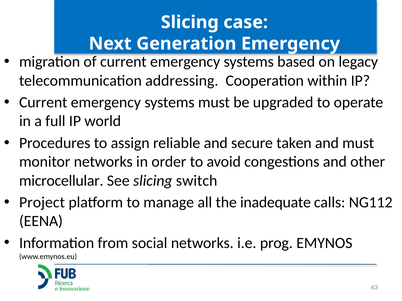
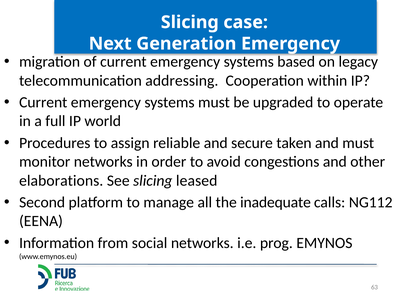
microcellular: microcellular -> elaborations (61, 181)
switch: switch -> leased (197, 181)
Project: Project -> Second (42, 203)
